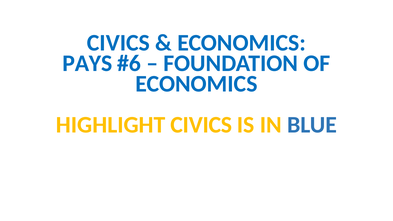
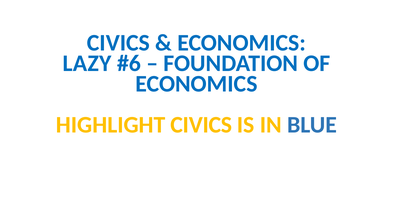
PAYS: PAYS -> LAZY (87, 63)
